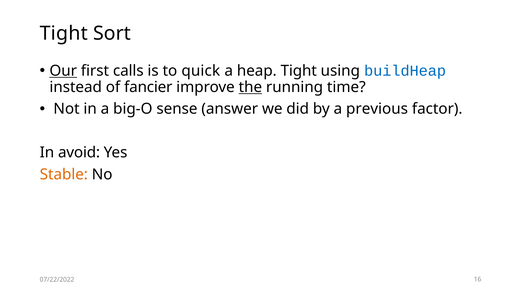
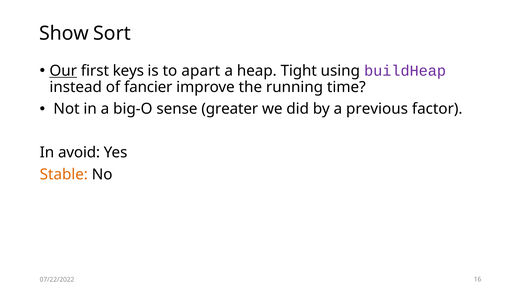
Tight: Tight -> Show (64, 33)
calls: calls -> keys (128, 71)
quick: quick -> apart (201, 71)
buildHeap colour: blue -> purple (405, 71)
the underline: present -> none (250, 87)
answer: answer -> greater (230, 109)
